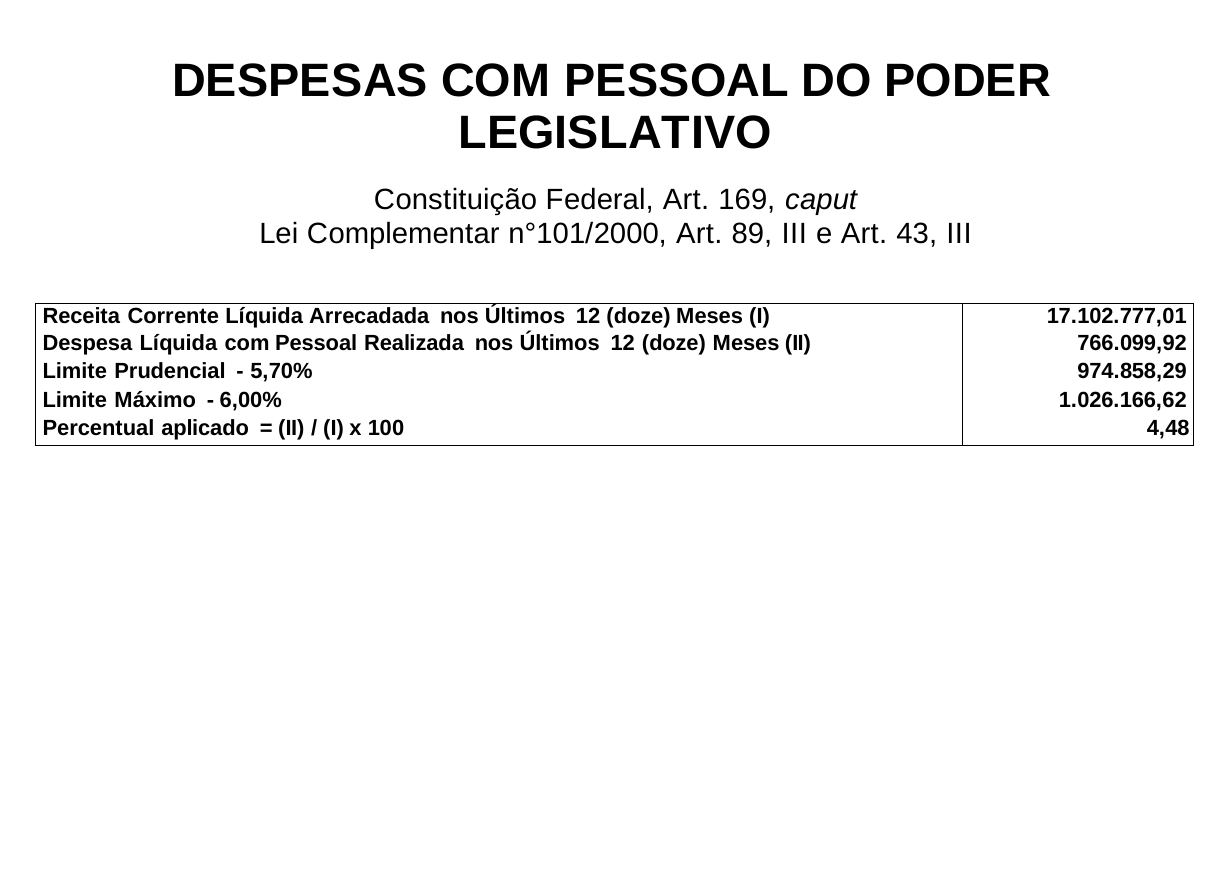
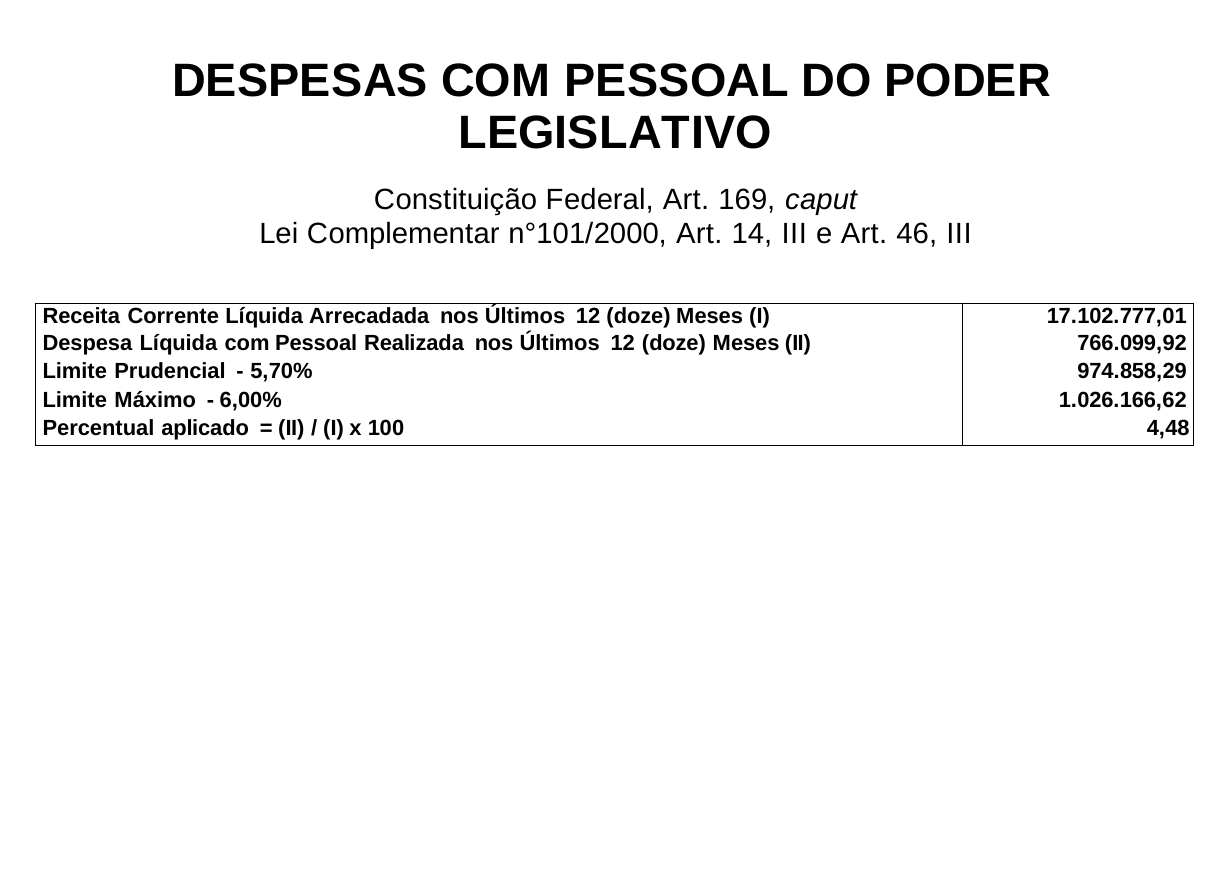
89: 89 -> 14 (752, 234)
43: 43 -> 46 (917, 234)
